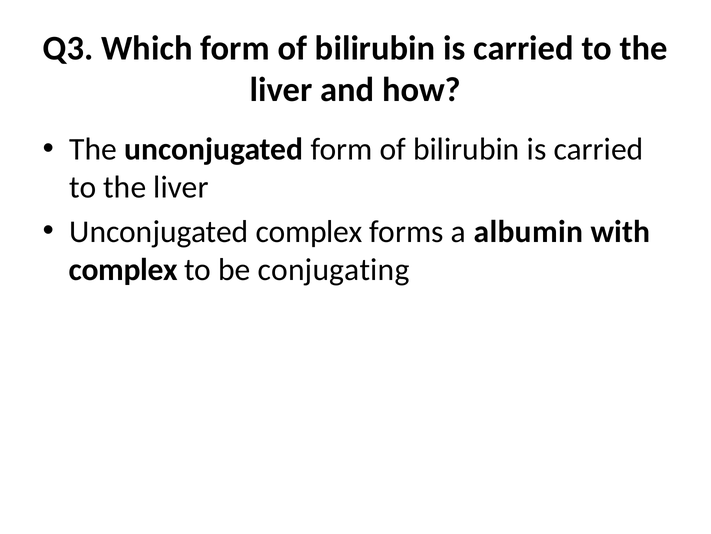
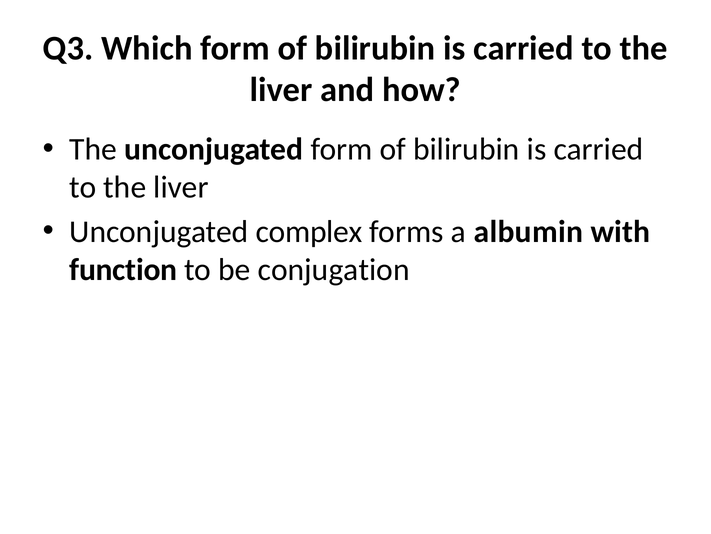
complex: complex -> function (123, 269)
conjugating: conjugating -> conjugation (334, 269)
